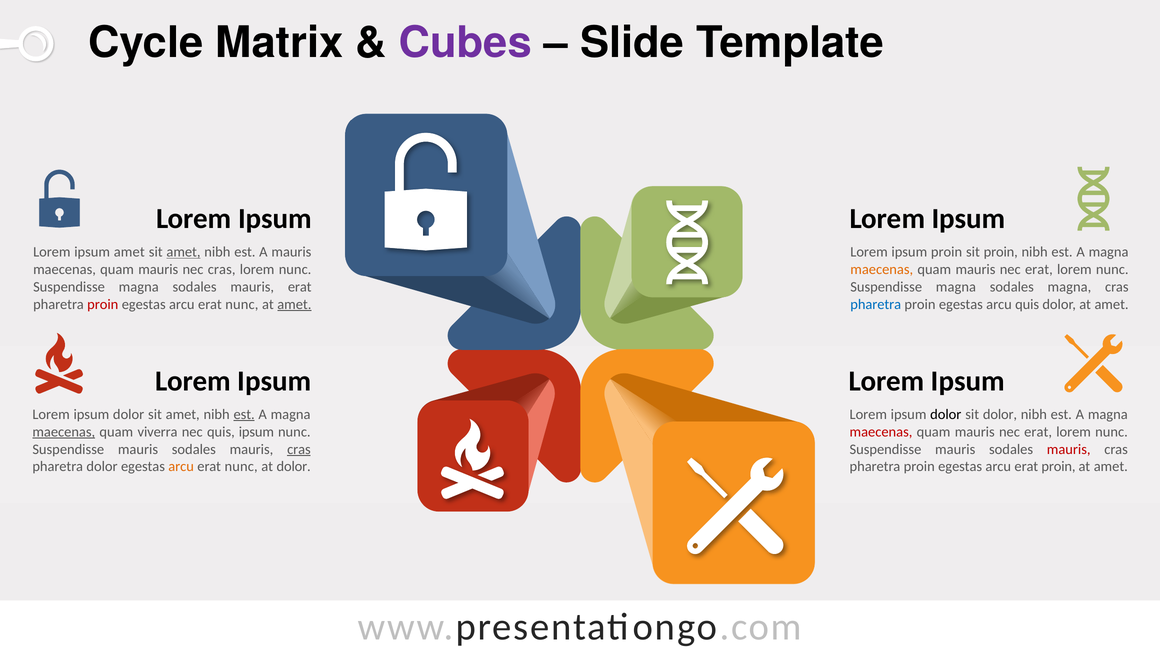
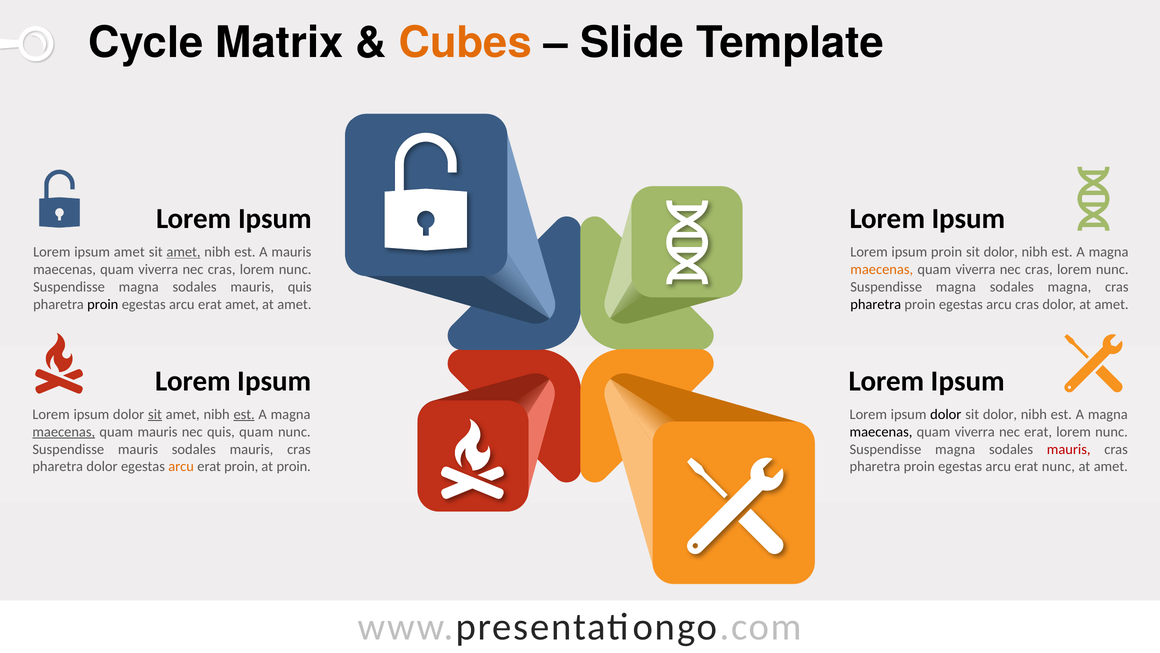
Cubes colour: purple -> orange (465, 43)
proin: proin -> dolor (1001, 252)
mauris: mauris -> viverra (158, 269)
mauris: mauris -> viverra (976, 269)
erat: erat -> cras (1039, 269)
mauris erat: erat -> quis (300, 287)
proin colour: red -> black (103, 304)
nunc: nunc -> amet (242, 304)
amet underline: present -> none (294, 304)
pharetra colour: blue -> black (876, 304)
arcu quis: quis -> cras (1027, 304)
sit underline: none -> present (155, 414)
quam viverra: viverra -> mauris (158, 432)
quis ipsum: ipsum -> quam (256, 432)
maecenas colour: red -> black (881, 432)
mauris: mauris -> viverra (975, 432)
cras underline: present -> none (299, 449)
mauris: mauris -> magna (955, 449)
nunc: nunc -> proin (241, 466)
at dolor: dolor -> proin (294, 466)
erat proin: proin -> nunc (1058, 466)
